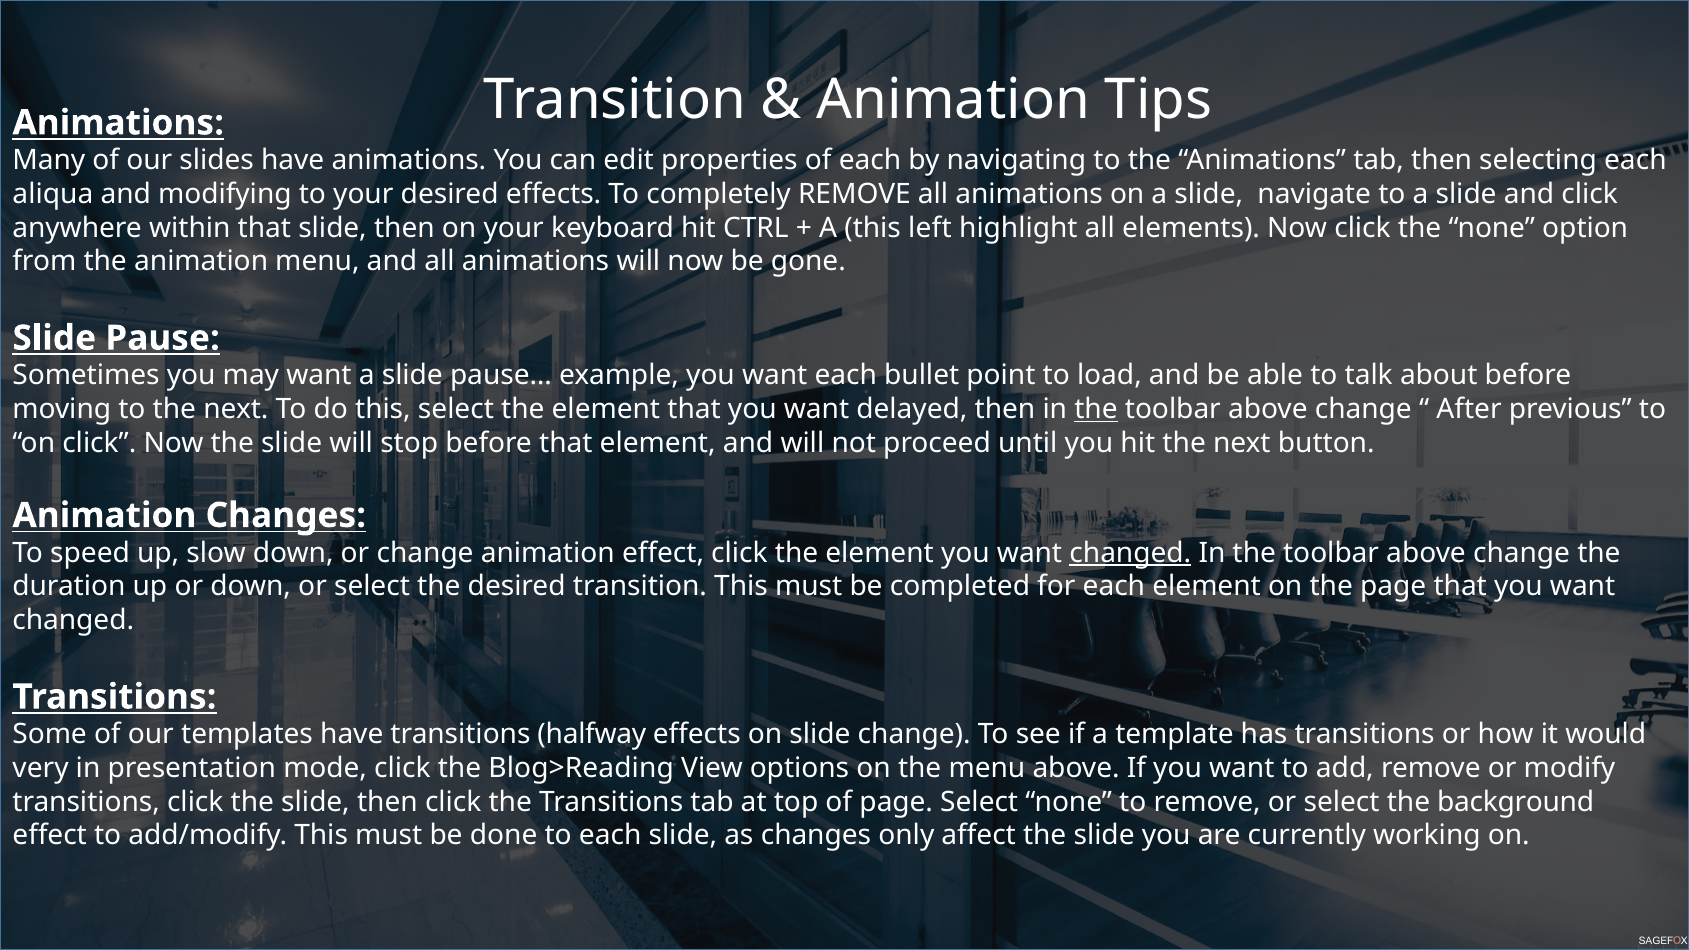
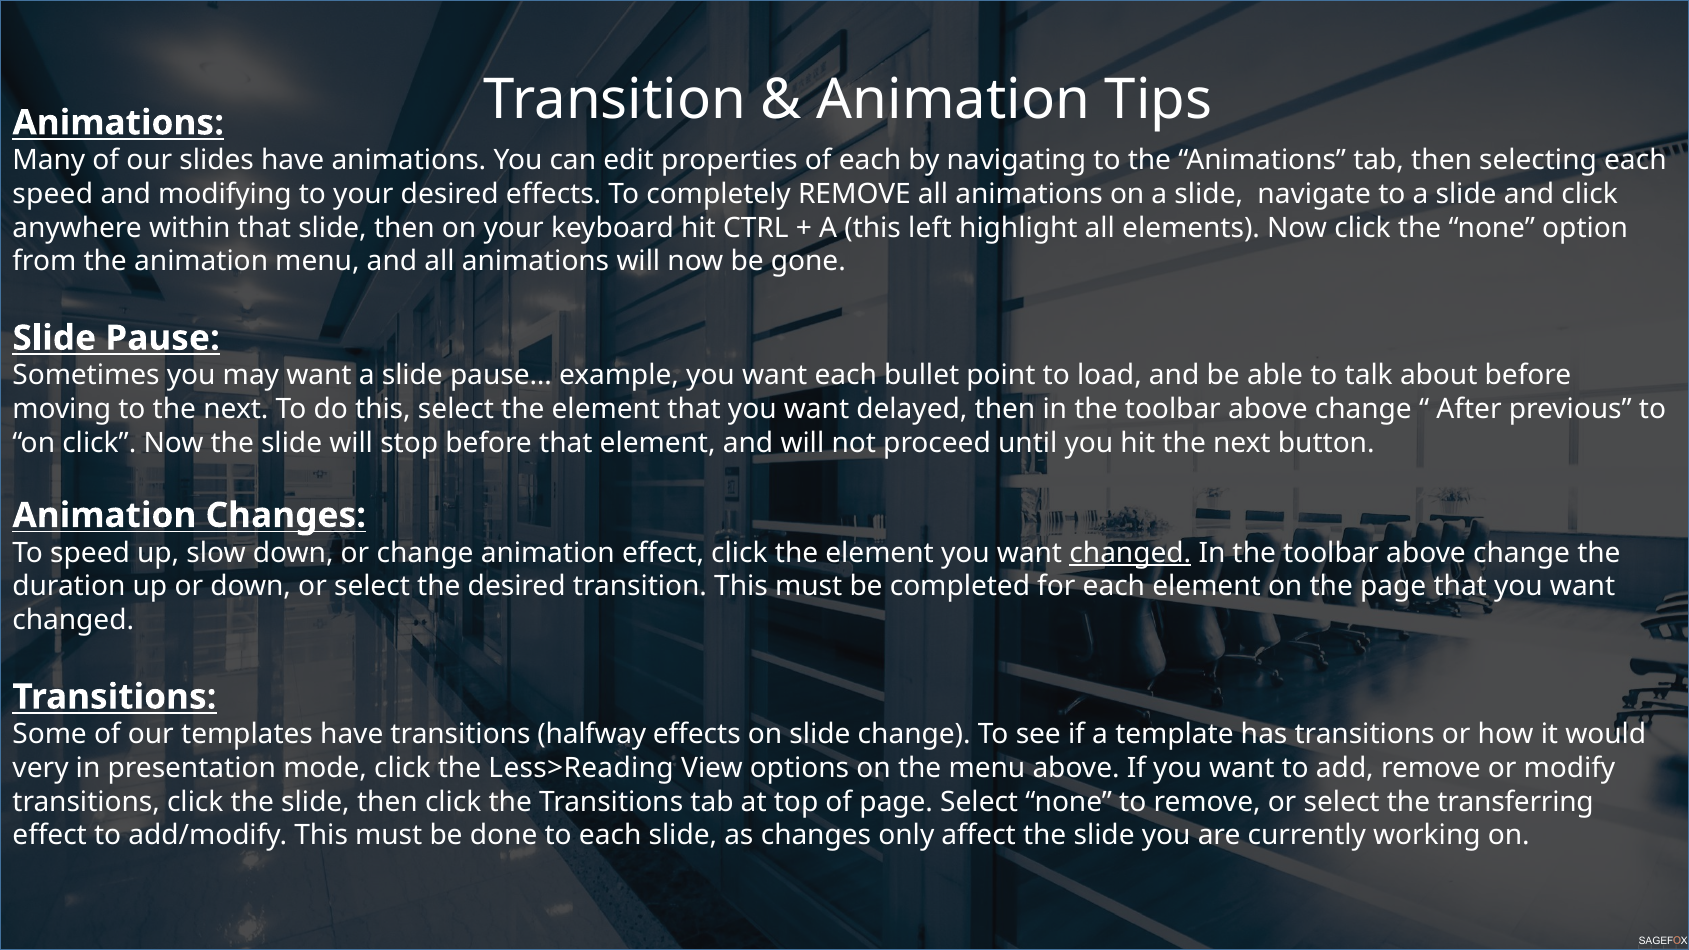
aliqua: aliqua -> speed (53, 194)
the underline: present -> none (1096, 409)
Blog>Reading: Blog>Reading -> Less>Reading (581, 768)
background: background -> transferring (1516, 802)
